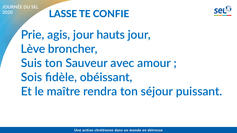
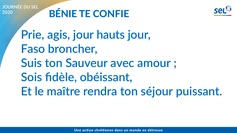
LASSE: LASSE -> BÉNIE (63, 14)
Lève: Lève -> Faso (33, 49)
